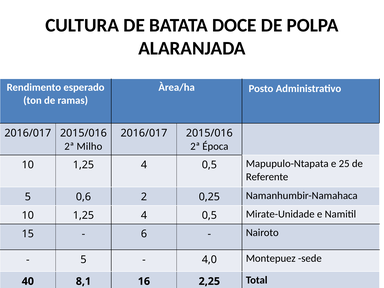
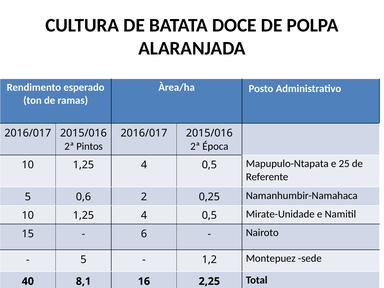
Milho: Milho -> Pintos (90, 146)
4,0: 4,0 -> 1,2 (209, 260)
